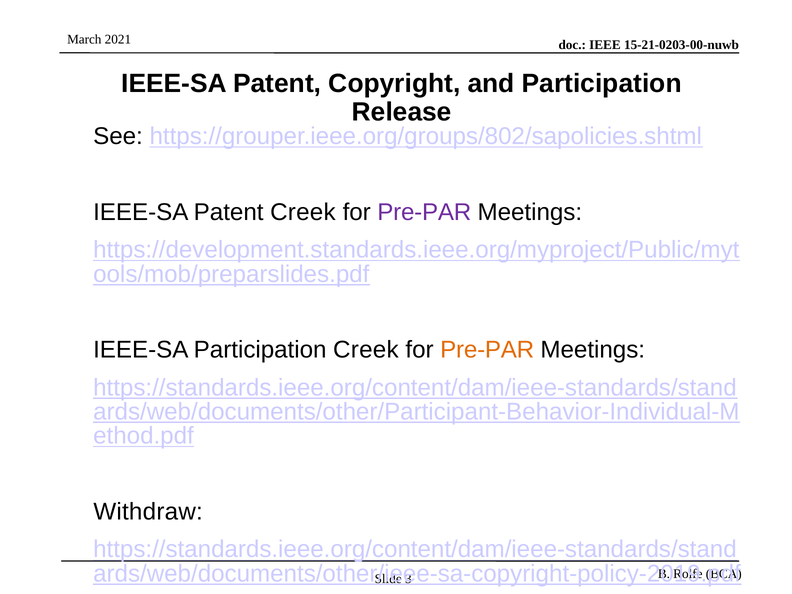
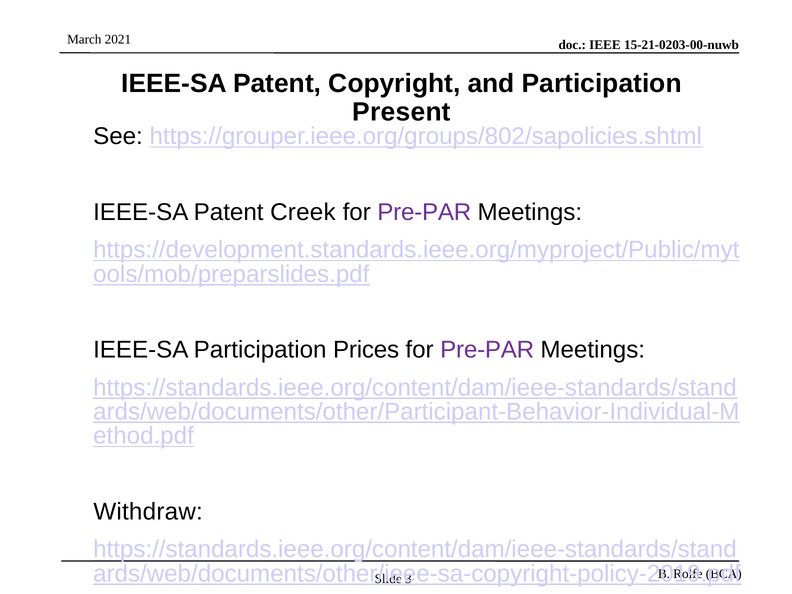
Release: Release -> Present (402, 112)
Participation Creek: Creek -> Prices (366, 350)
Pre-PAR colour: orange -> purple (487, 350)
